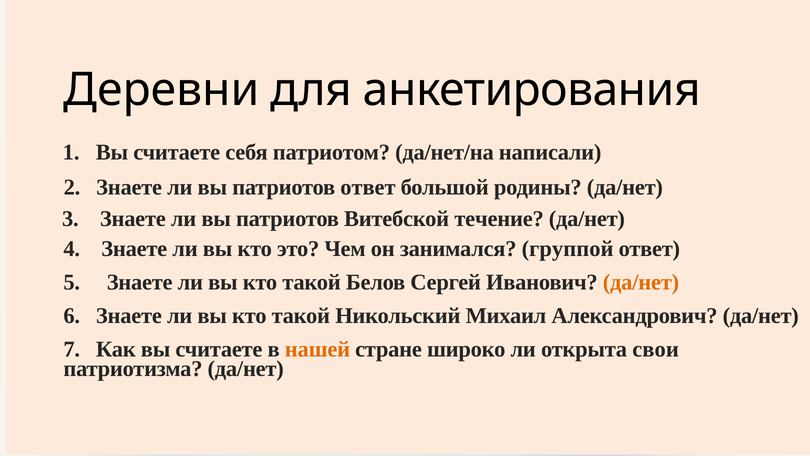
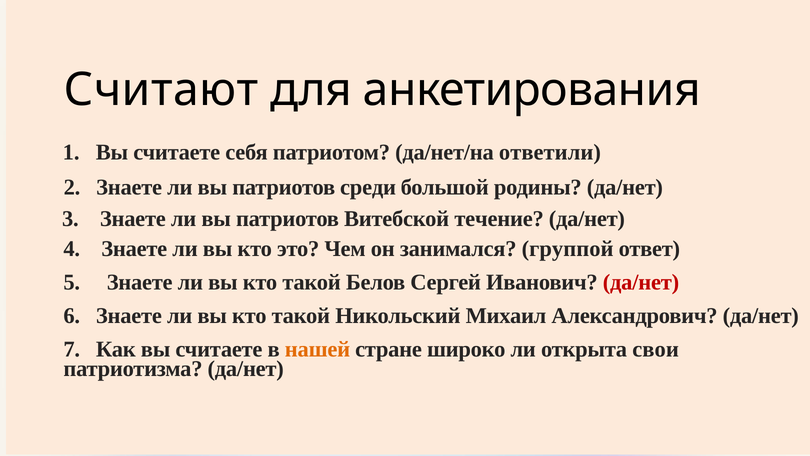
Деревни: Деревни -> Считают (161, 90)
написали: написали -> ответили (550, 152)
патриотов ответ: ответ -> среди (368, 187)
да/нет colour: orange -> red (641, 282)
